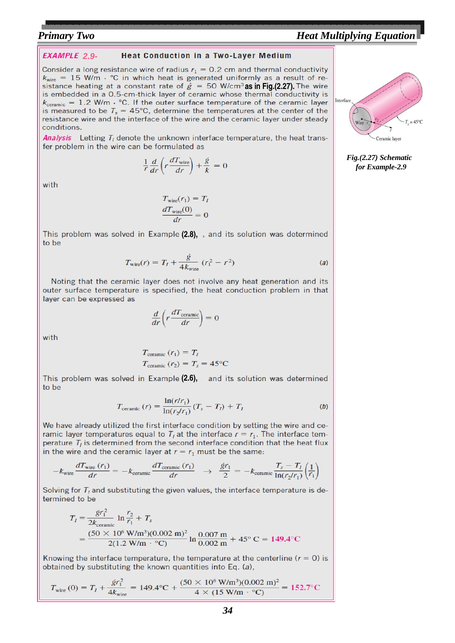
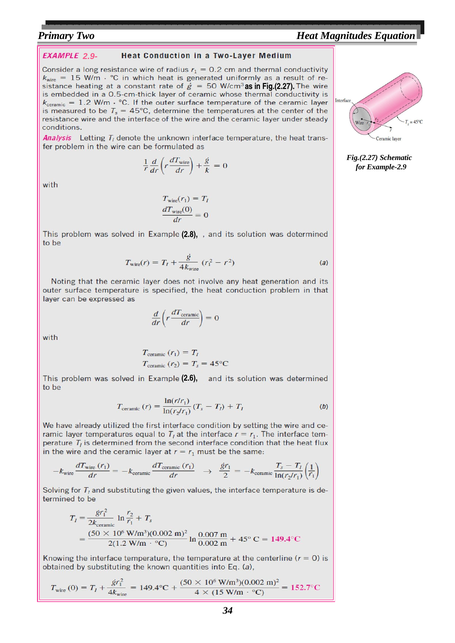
Multiplying: Multiplying -> Magnitudes (346, 36)
